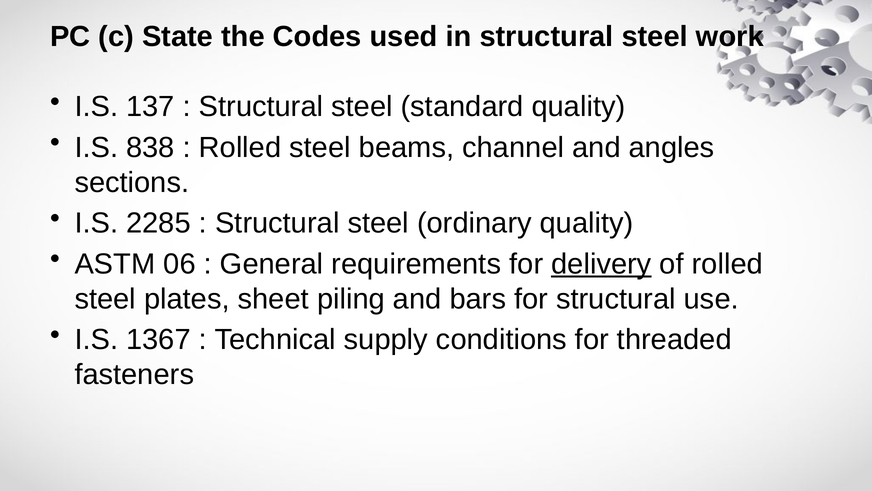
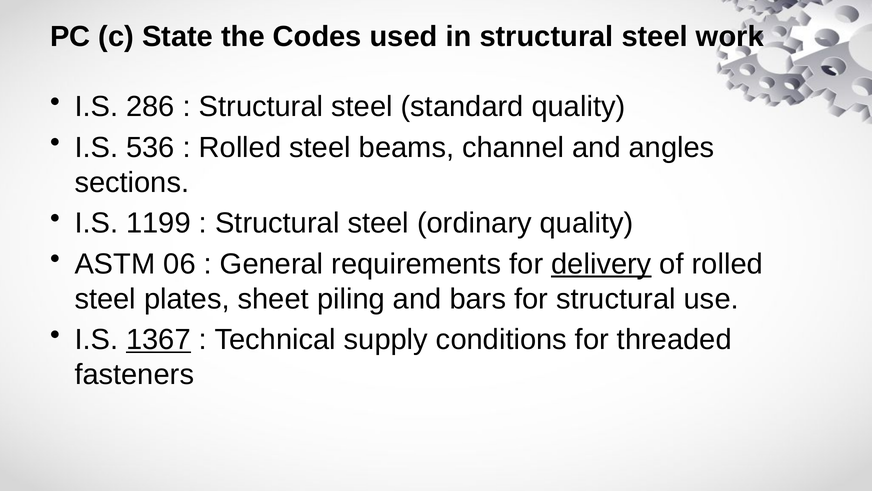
137: 137 -> 286 (150, 107)
838: 838 -> 536 (150, 147)
2285: 2285 -> 1199 (158, 223)
1367 underline: none -> present (158, 339)
